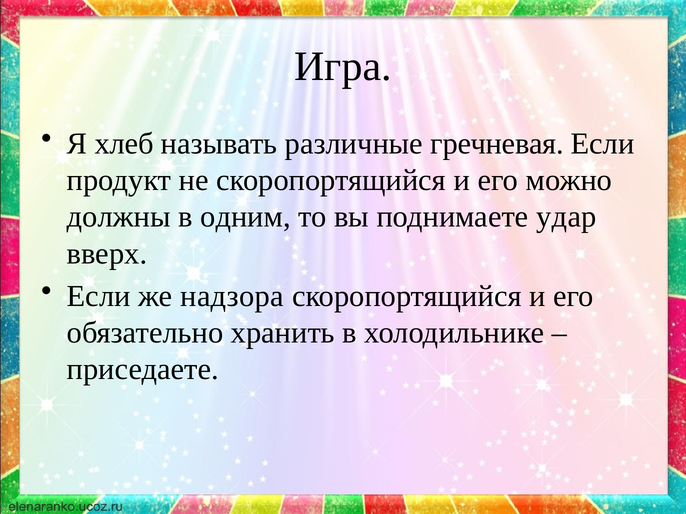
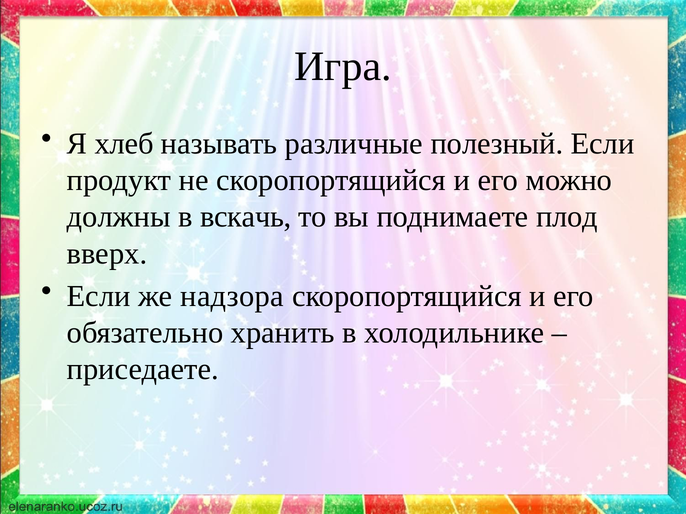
гречневая: гречневая -> полезный (497, 144)
одним: одним -> вскачь (246, 217)
удар: удар -> плод (567, 217)
